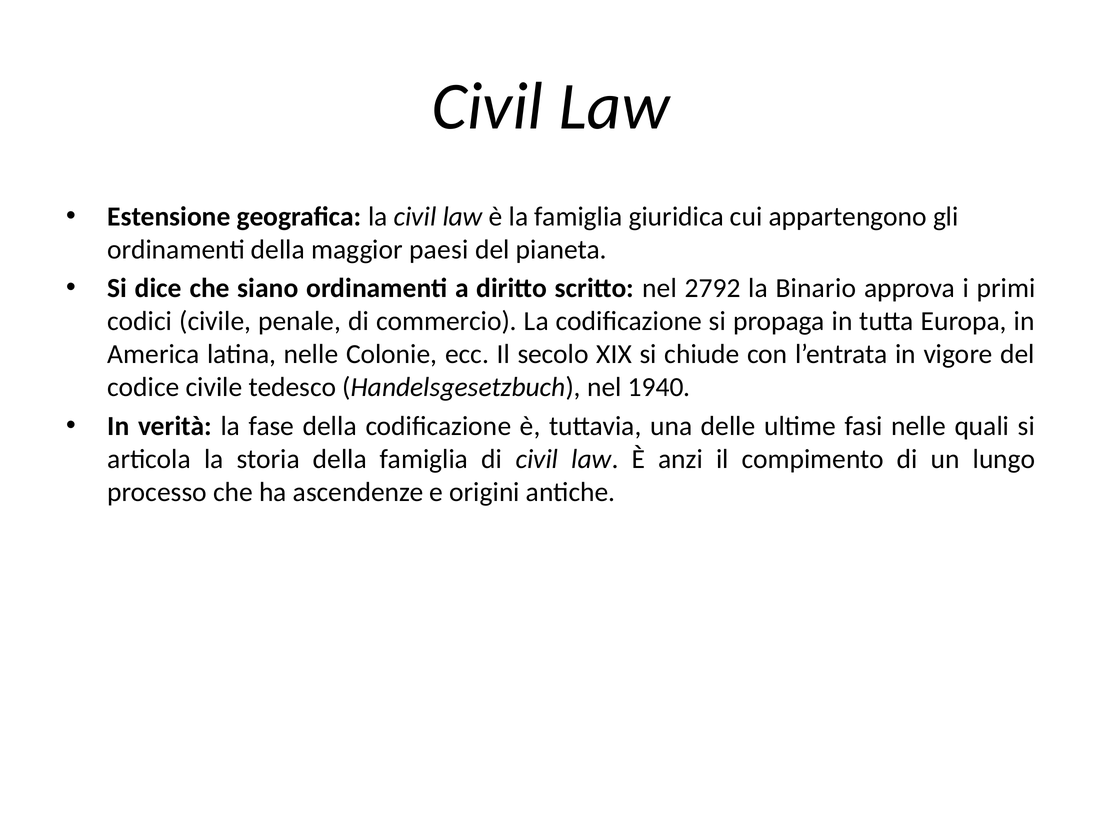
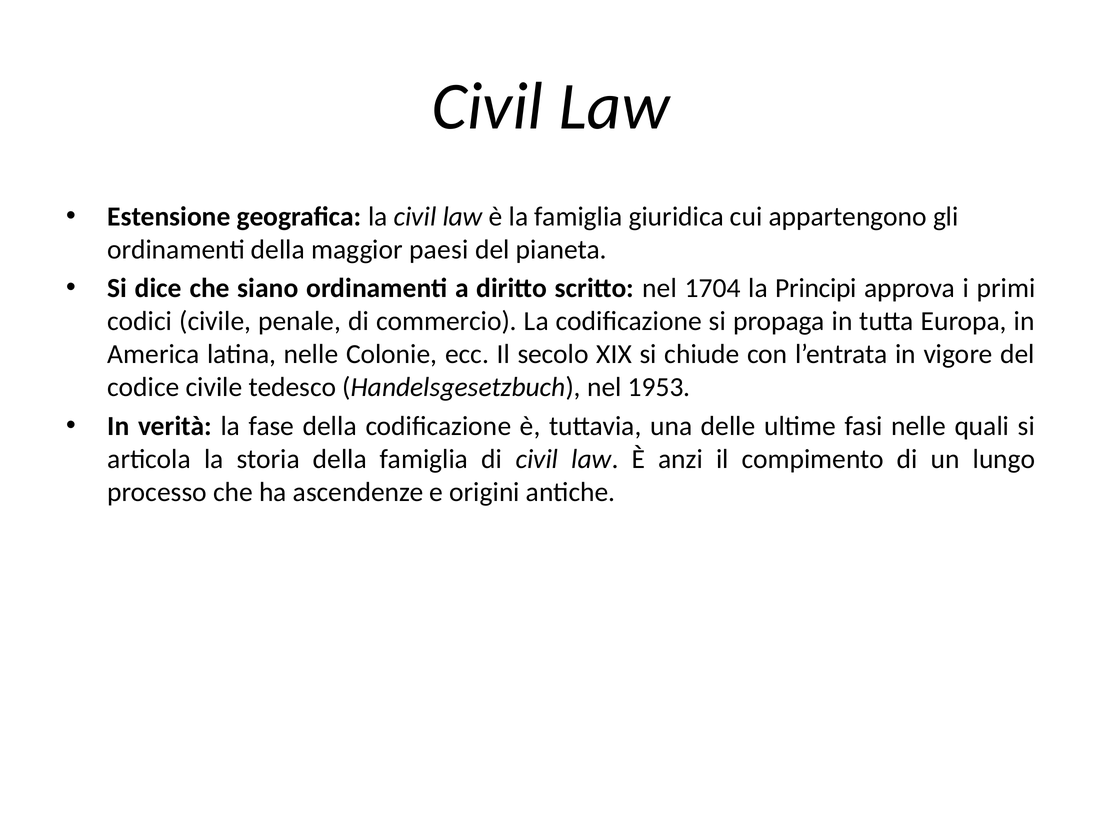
2792: 2792 -> 1704 (713, 288)
Binario: Binario -> Principi (816, 288)
1940: 1940 -> 1953 (659, 388)
